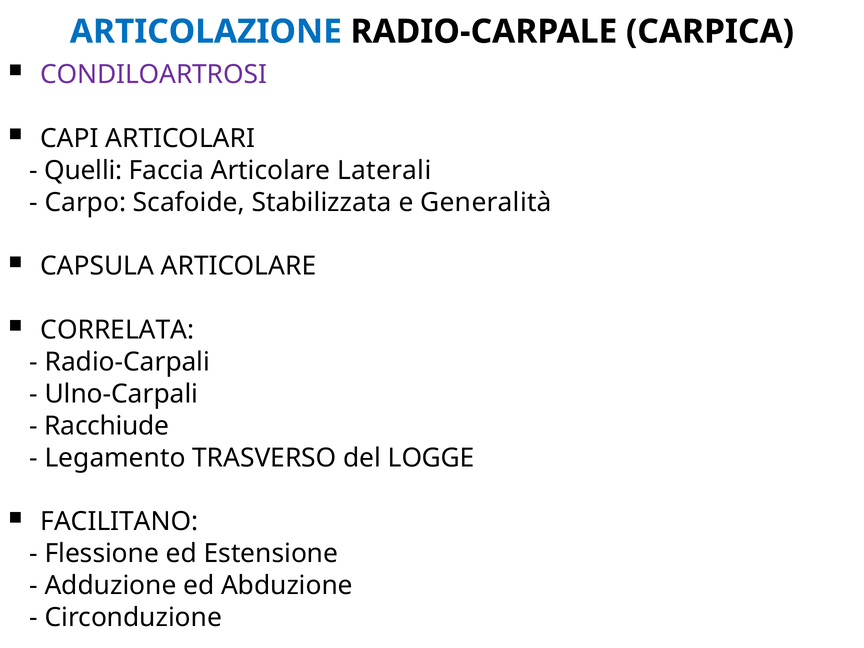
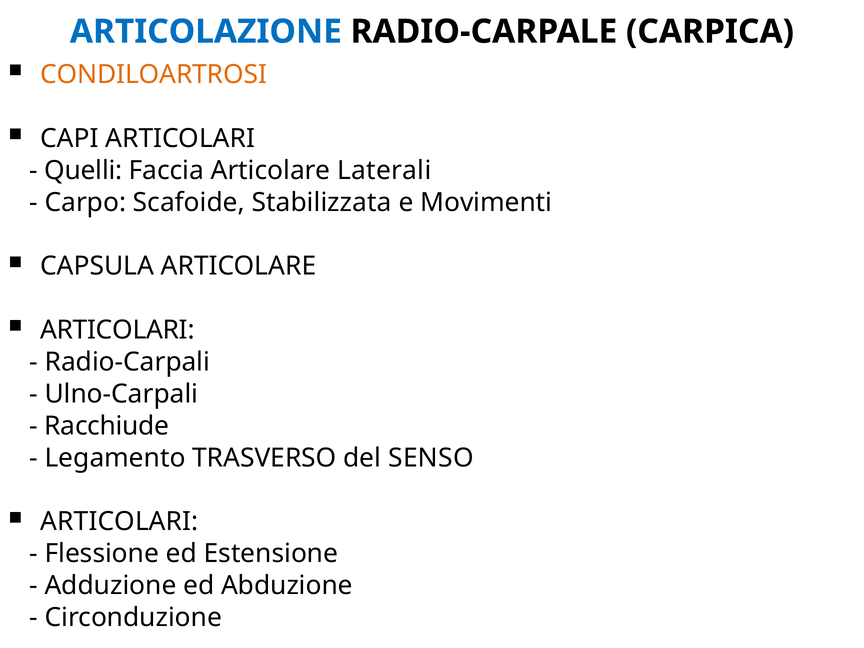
CONDILOARTROSI colour: purple -> orange (154, 75)
Generalità: Generalità -> Movimenti (486, 202)
CORRELATA: CORRELATA -> ARTICOLARI (117, 330)
LOGGE: LOGGE -> SENSO (431, 458)
FACILITANO: FACILITANO -> ARTICOLARI (119, 522)
